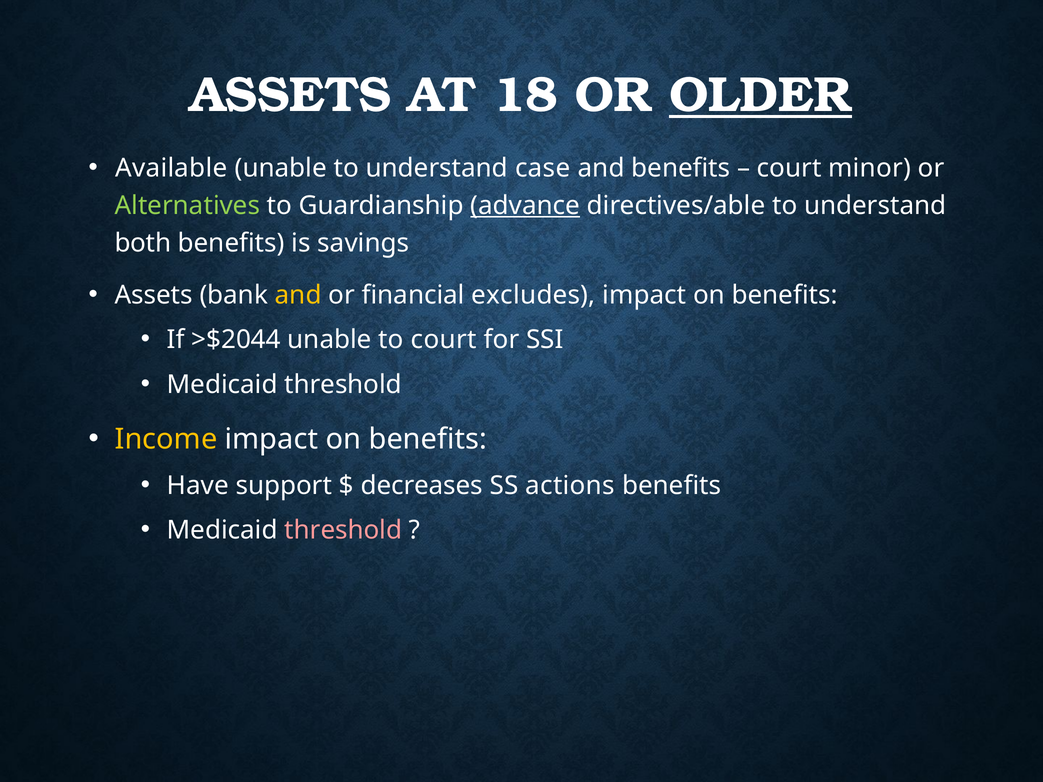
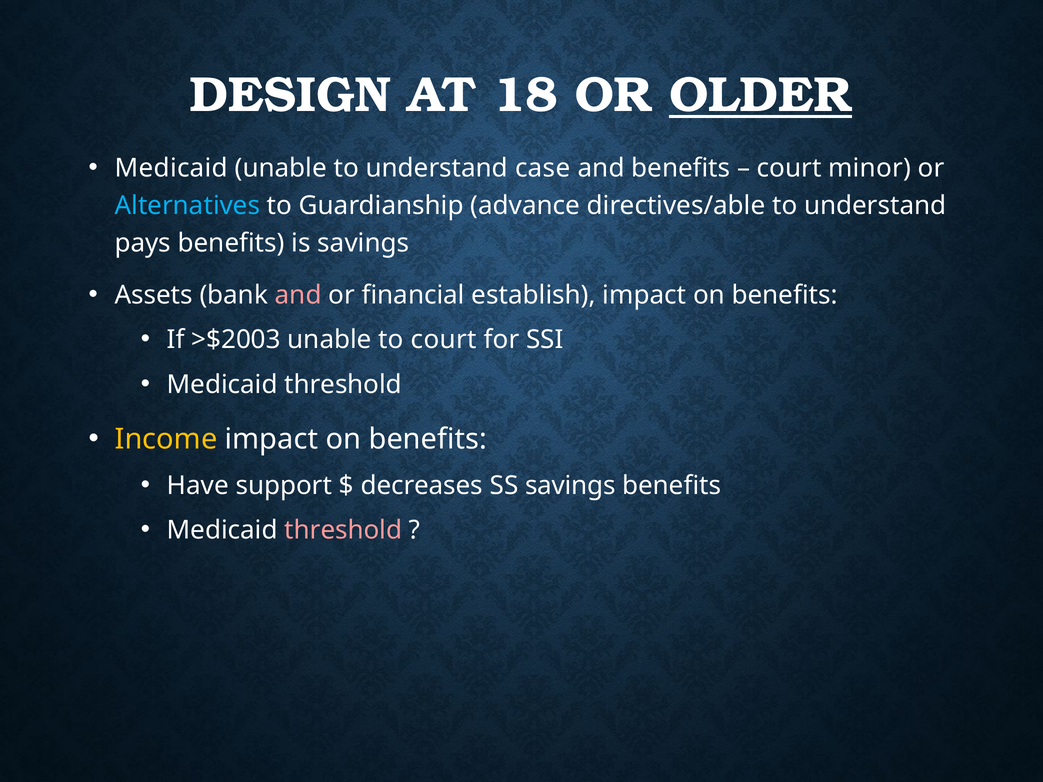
ASSETS: ASSETS -> DESIGN (290, 95)
Available: Available -> Medicaid (171, 168)
Alternatives colour: light green -> light blue (187, 206)
advance underline: present -> none (525, 206)
both: both -> pays (143, 243)
and colour: yellow -> pink (298, 295)
excludes: excludes -> establish (534, 295)
>$2044: >$2044 -> >$2003 (236, 340)
SS actions: actions -> savings (570, 486)
